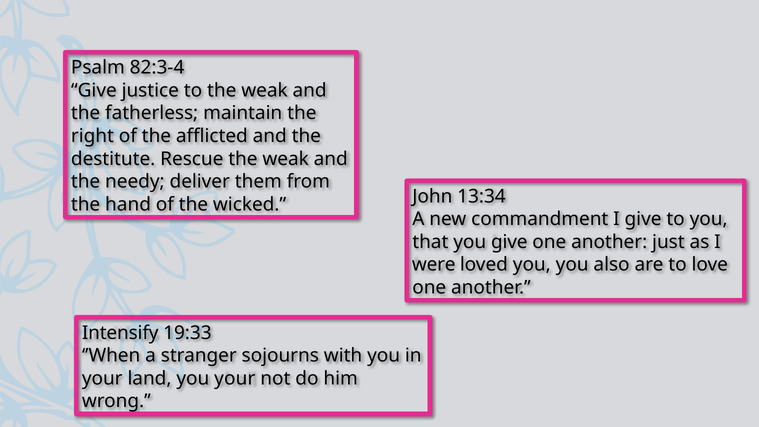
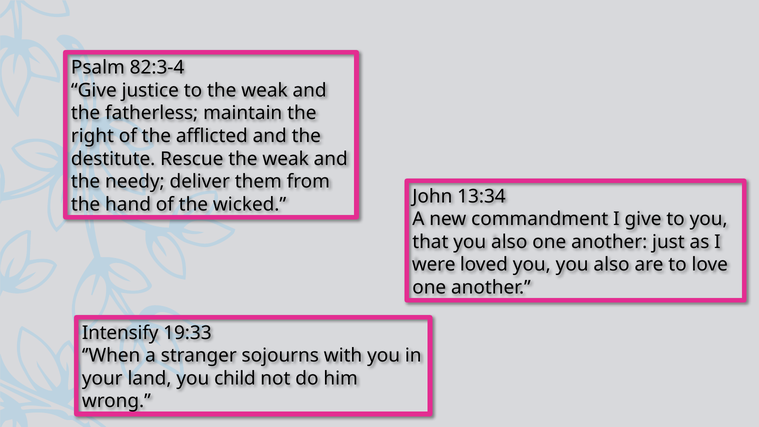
that you give: give -> also (509, 242)
you your: your -> child (235, 378)
